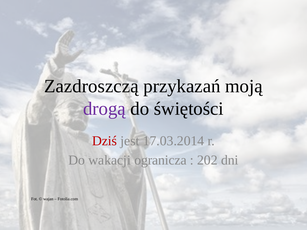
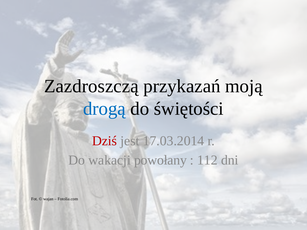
drogą colour: purple -> blue (104, 109)
ogranicza: ogranicza -> powołany (160, 160)
202: 202 -> 112 (207, 160)
